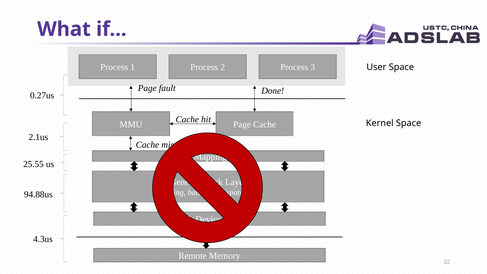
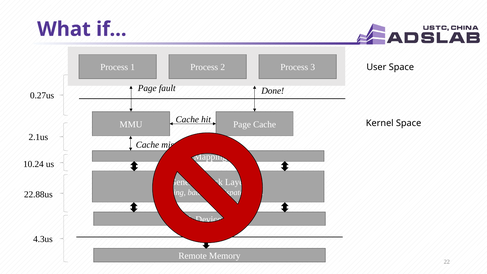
25.55: 25.55 -> 10.24 (33, 164)
94.88us: 94.88us -> 22.88us (38, 194)
